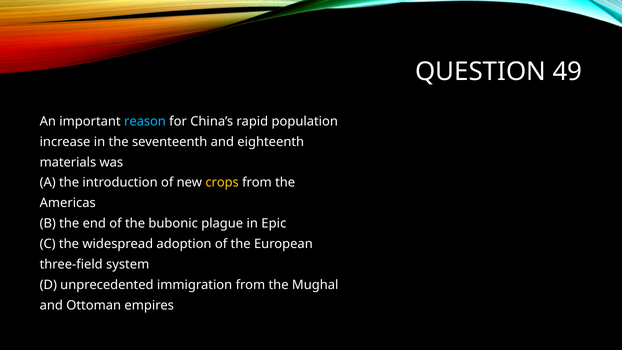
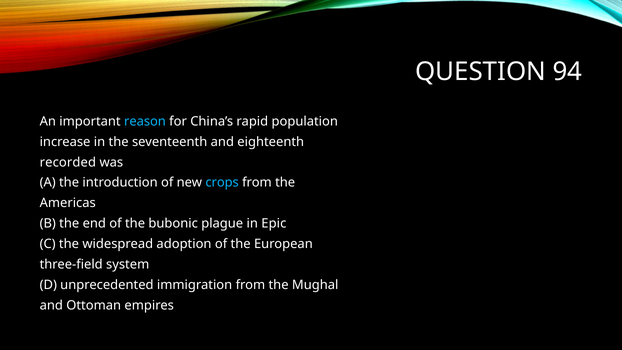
49: 49 -> 94 (568, 72)
materials: materials -> recorded (68, 162)
crops colour: yellow -> light blue (222, 183)
